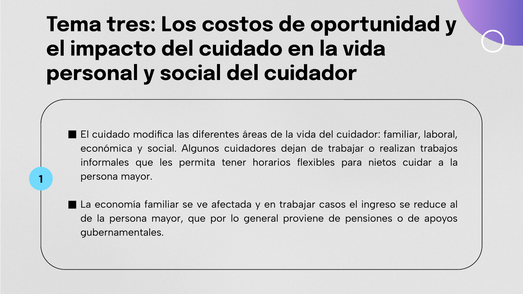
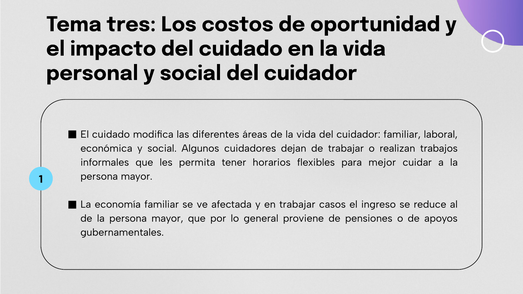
nietos: nietos -> mejor (382, 163)
